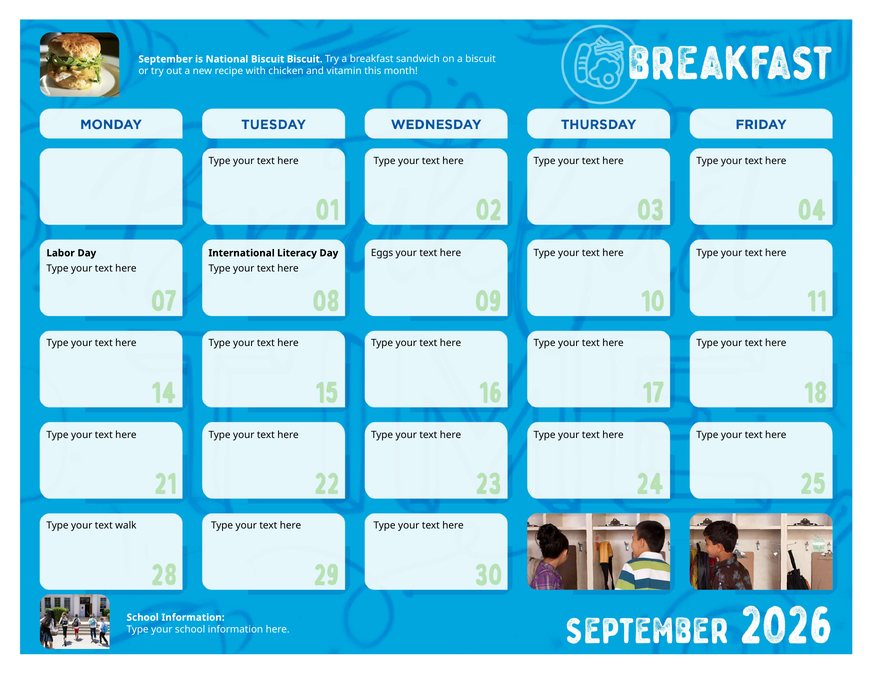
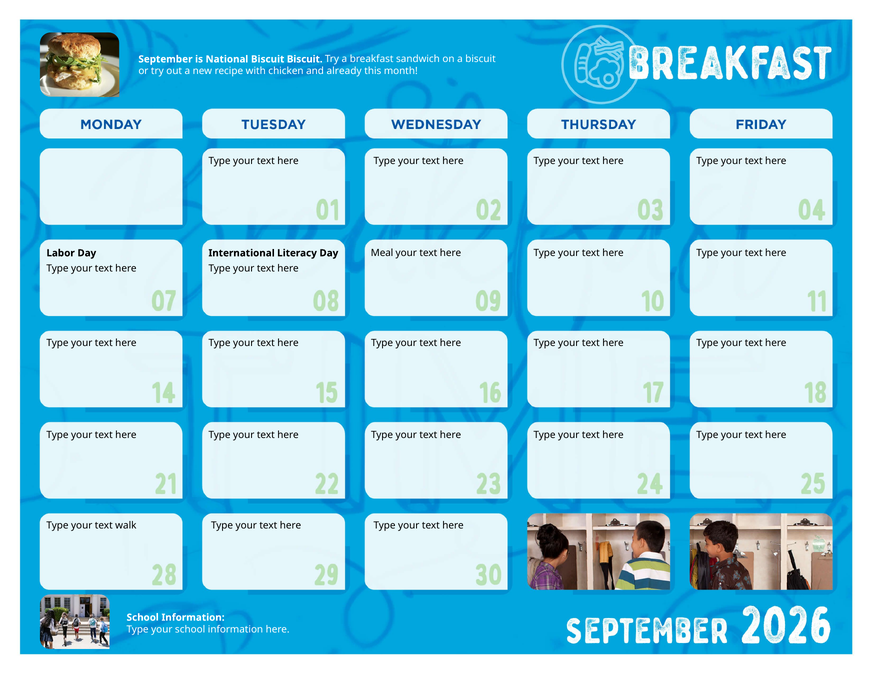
vitamin: vitamin -> already (344, 71)
Eggs: Eggs -> Meal (382, 253)
